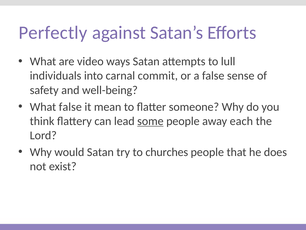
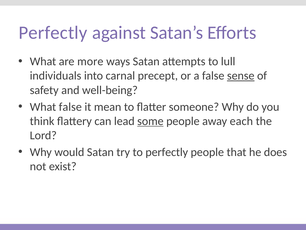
video: video -> more (90, 61)
commit: commit -> precept (158, 76)
sense underline: none -> present (241, 76)
to churches: churches -> perfectly (167, 152)
